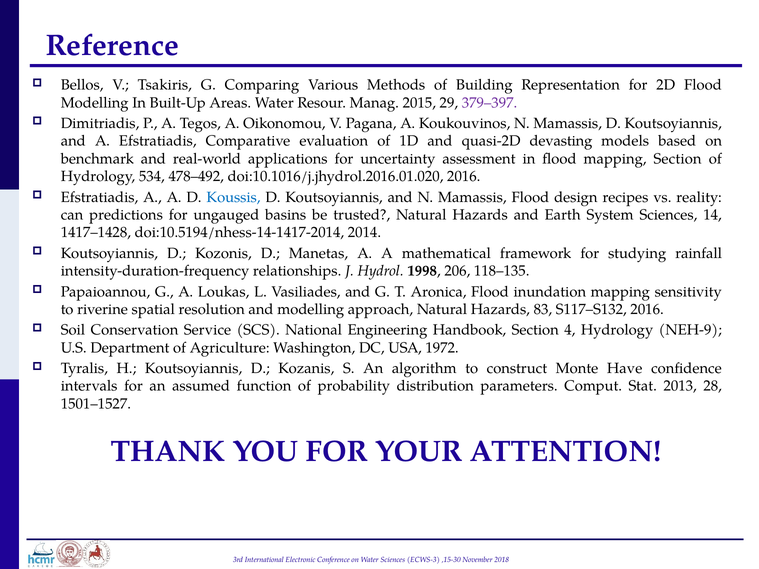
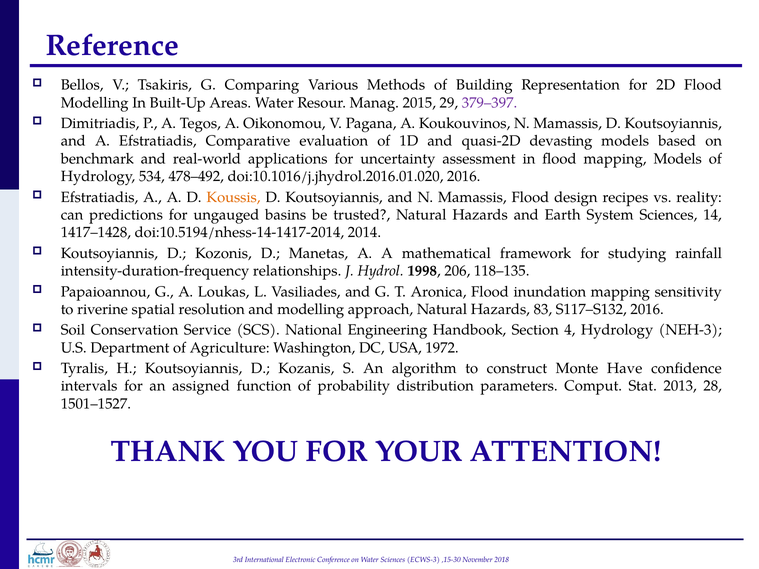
mapping Section: Section -> Models (678, 159)
Koussis colour: blue -> orange (234, 197)
NEH-9: NEH-9 -> NEH-3 (690, 330)
assumed: assumed -> assigned (201, 386)
